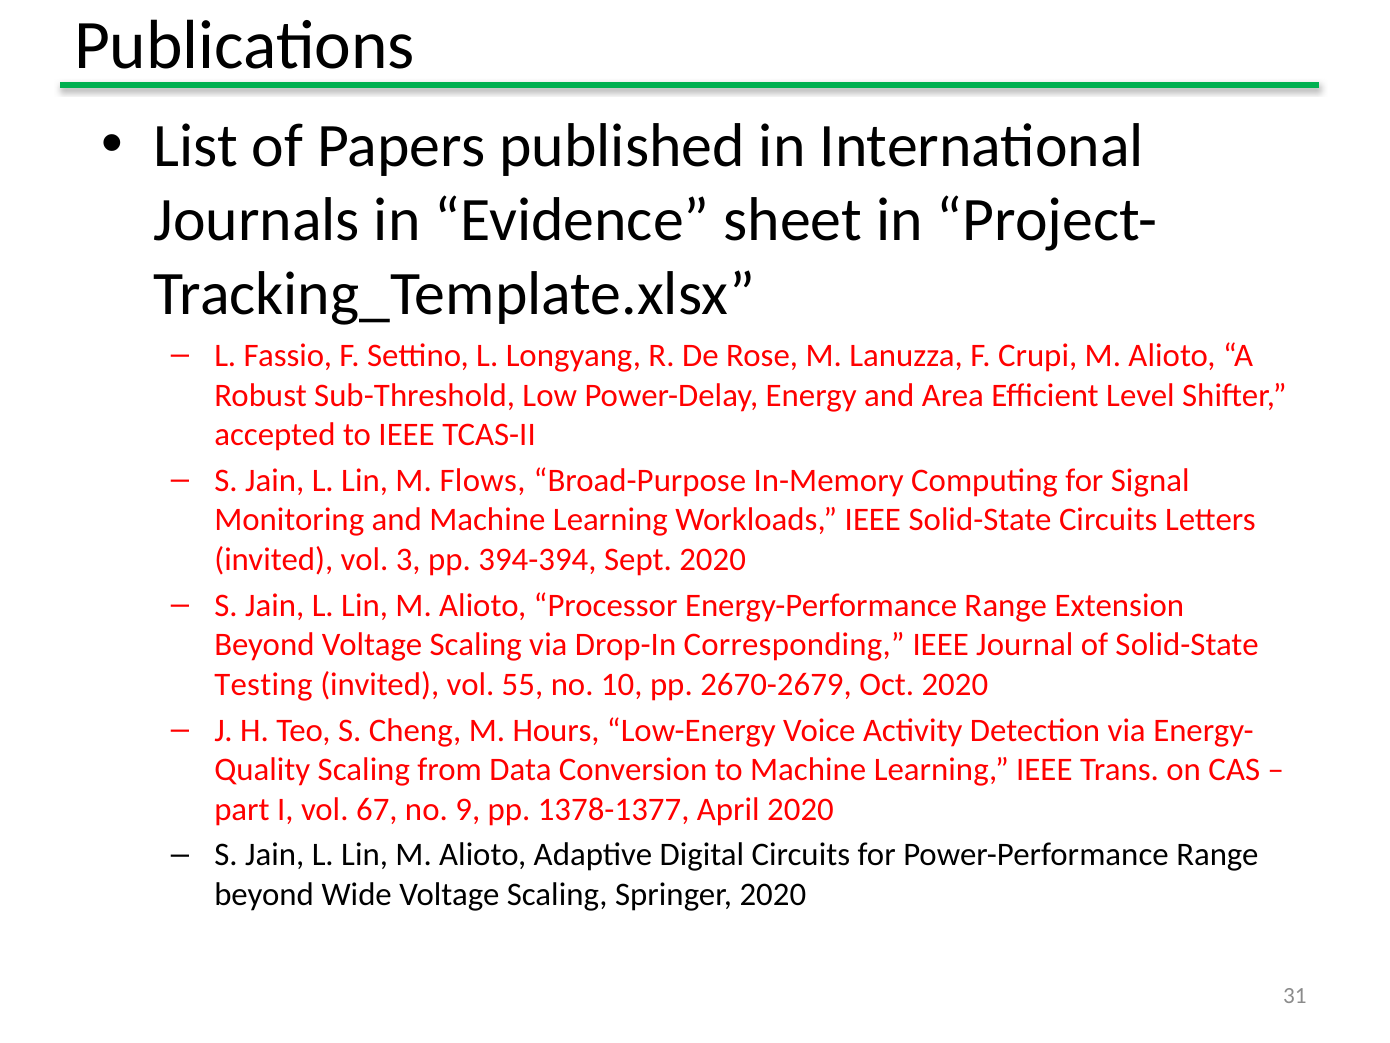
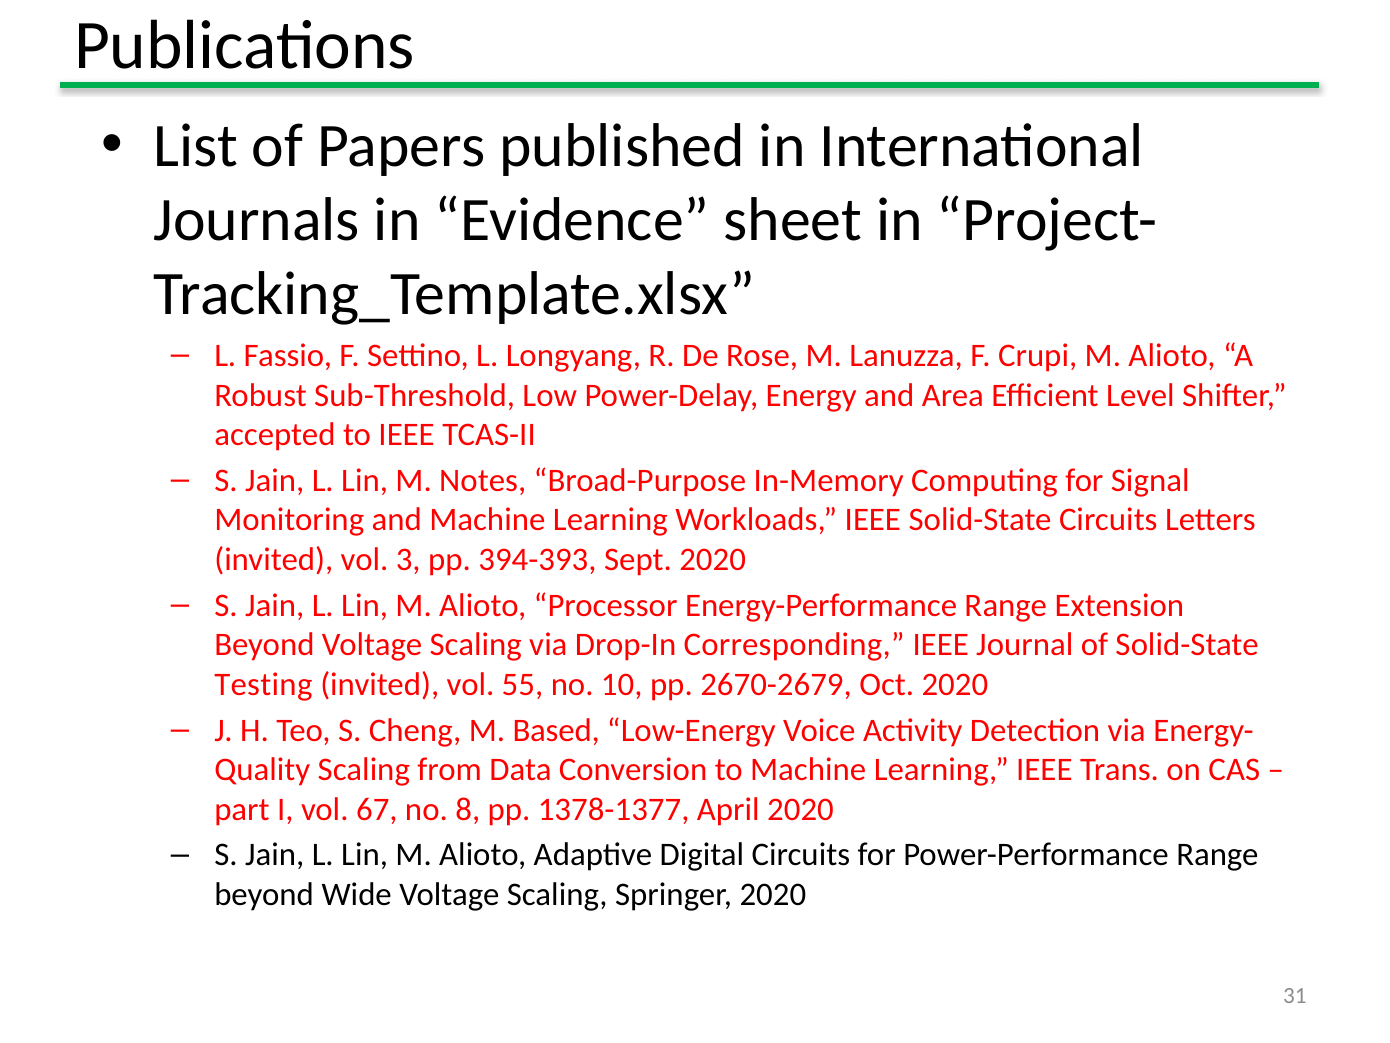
Flows: Flows -> Notes (483, 480)
394-394: 394-394 -> 394-393 (537, 559)
Hours: Hours -> Based (556, 730)
9: 9 -> 8 (468, 809)
